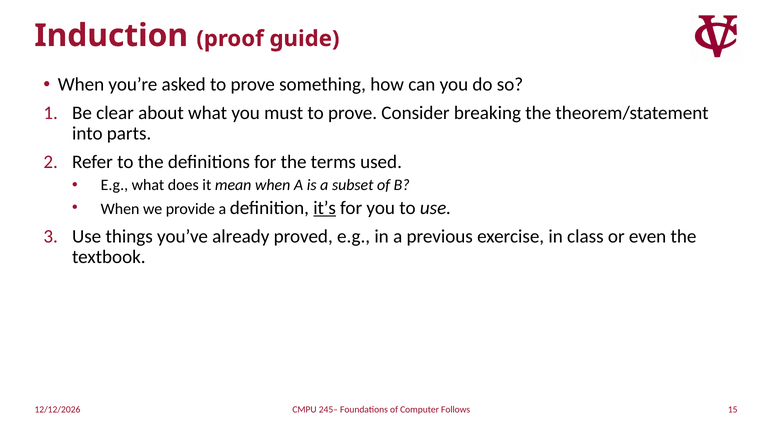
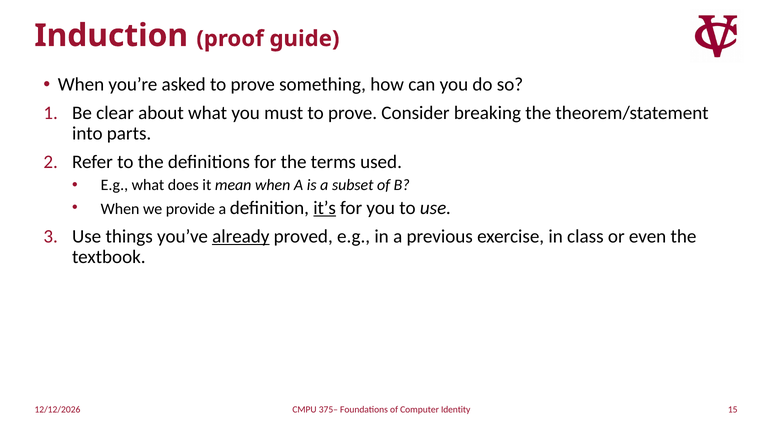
already underline: none -> present (241, 237)
245–: 245– -> 375– (328, 410)
Follows: Follows -> Identity (456, 410)
